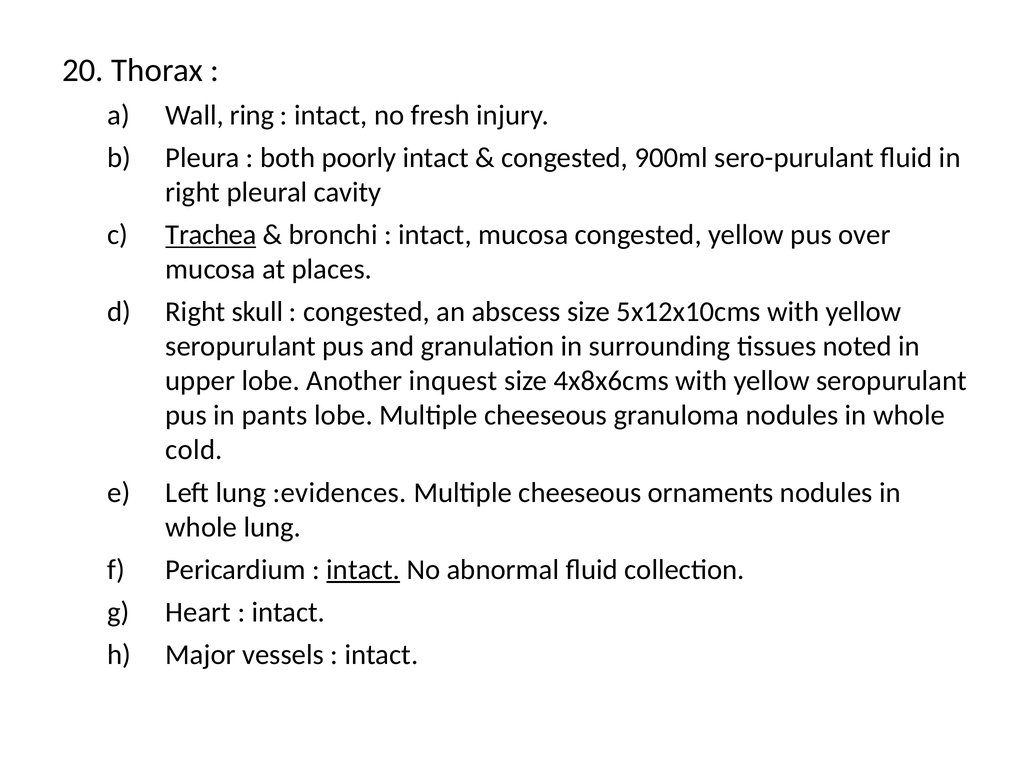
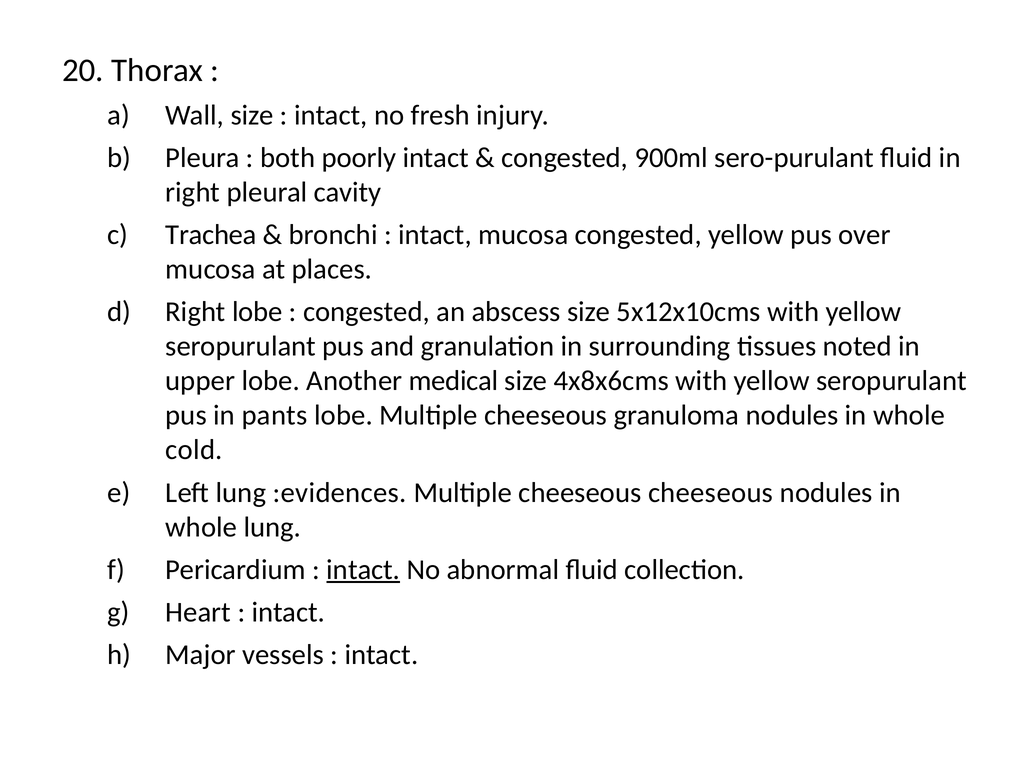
Wall ring: ring -> size (252, 115)
Trachea underline: present -> none (211, 235)
Right skull: skull -> lobe (257, 312)
inquest: inquest -> medical (454, 381)
cheeseous ornaments: ornaments -> cheeseous (711, 492)
